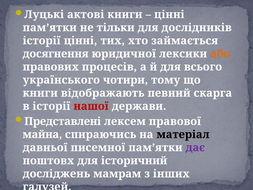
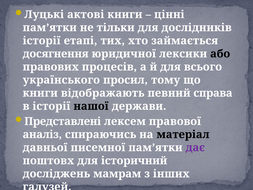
історії цінні: цінні -> етапі (81, 41)
або colour: orange -> black (220, 54)
чотири: чотири -> просил (125, 80)
скарга: скарга -> справа (213, 93)
нашої colour: red -> black (91, 106)
майна: майна -> аналіз (42, 134)
